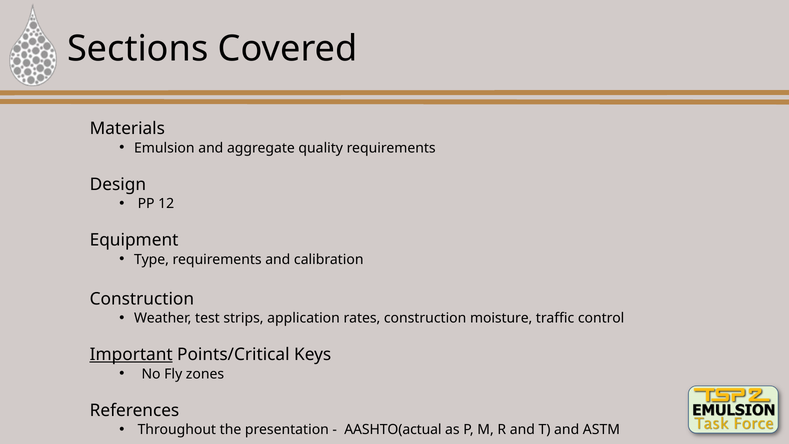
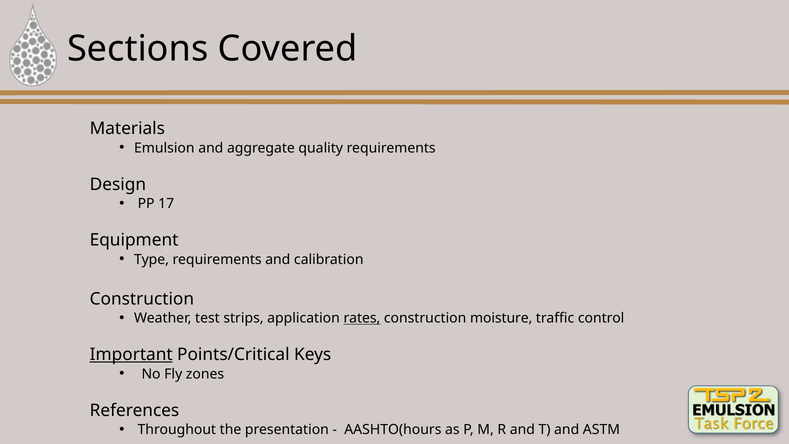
12: 12 -> 17 (166, 204)
rates underline: none -> present (362, 318)
AASHTO(actual: AASHTO(actual -> AASHTO(hours (393, 430)
